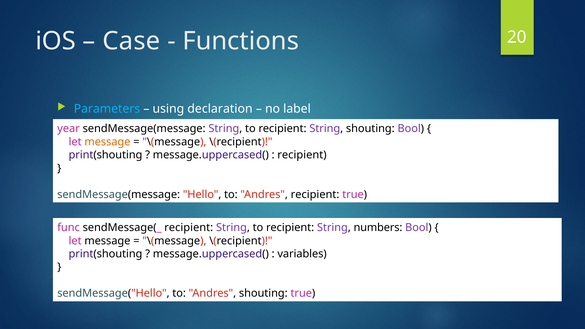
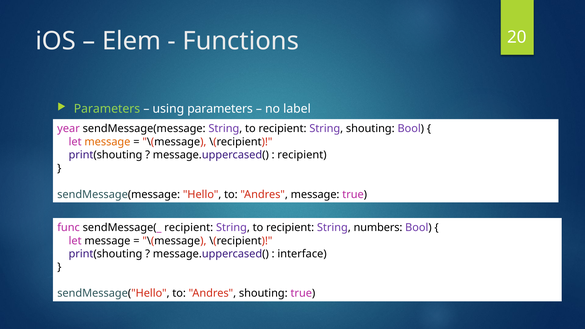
Case: Case -> Elem (132, 41)
Parameters colour: light blue -> light green (107, 109)
using declaration: declaration -> parameters (220, 109)
Andres recipient: recipient -> message (315, 194)
variables: variables -> interface (302, 254)
